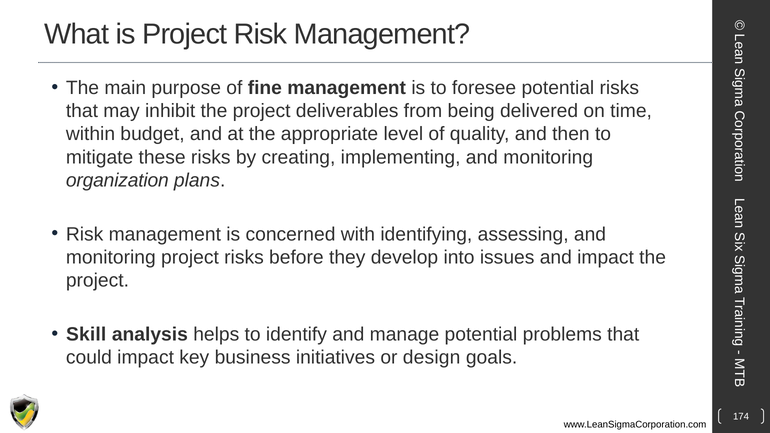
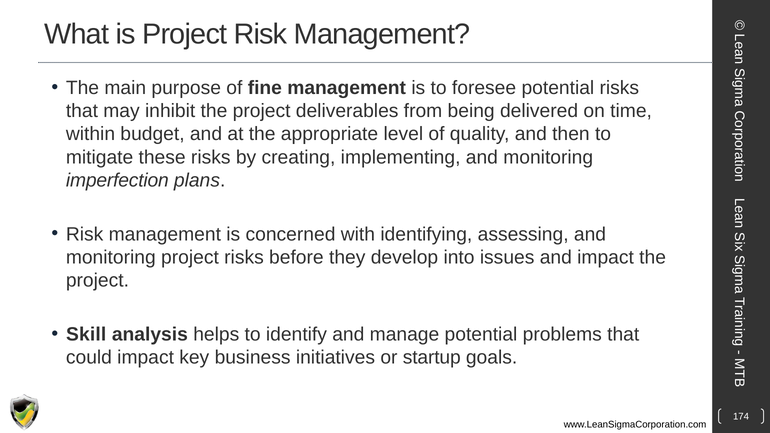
organization: organization -> imperfection (117, 180)
design: design -> startup (432, 357)
